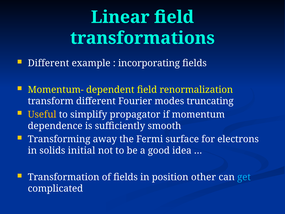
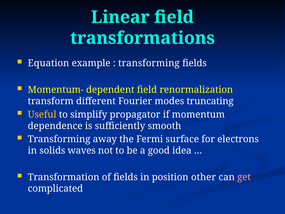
Different: Different -> Equation (49, 63)
incorporating: incorporating -> transforming (149, 63)
initial: initial -> waves (82, 150)
get colour: light blue -> pink (244, 177)
